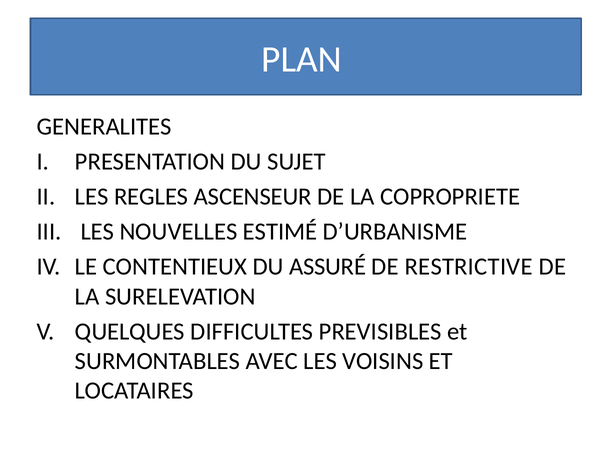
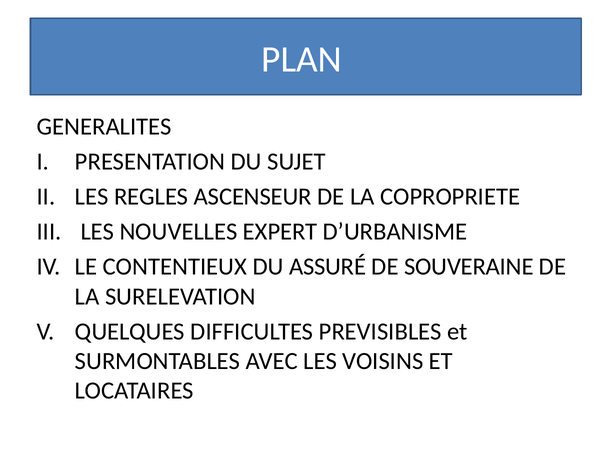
ESTIMÉ: ESTIMÉ -> EXPERT (280, 232)
RESTRICTIVE: RESTRICTIVE -> SOUVERAINE (469, 267)
